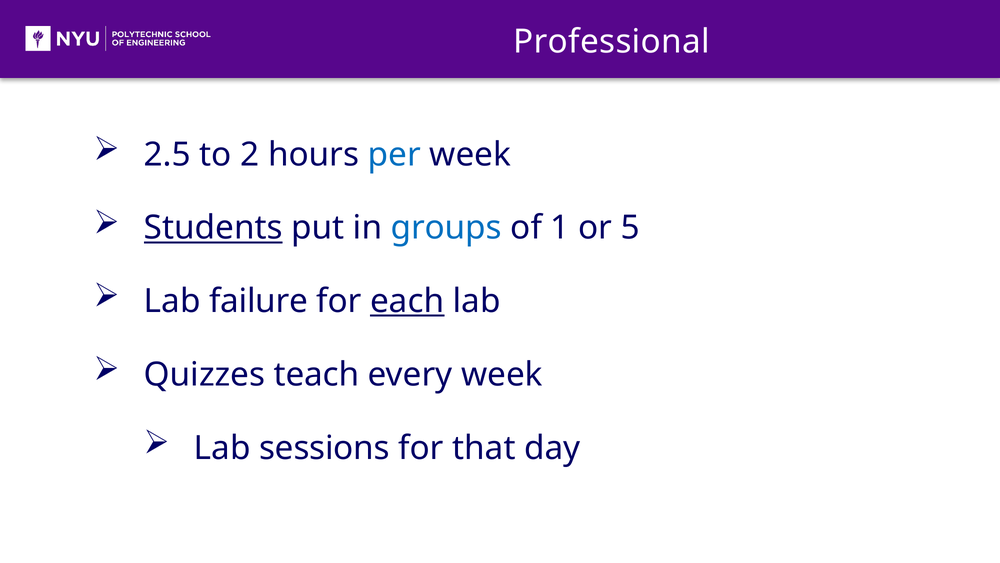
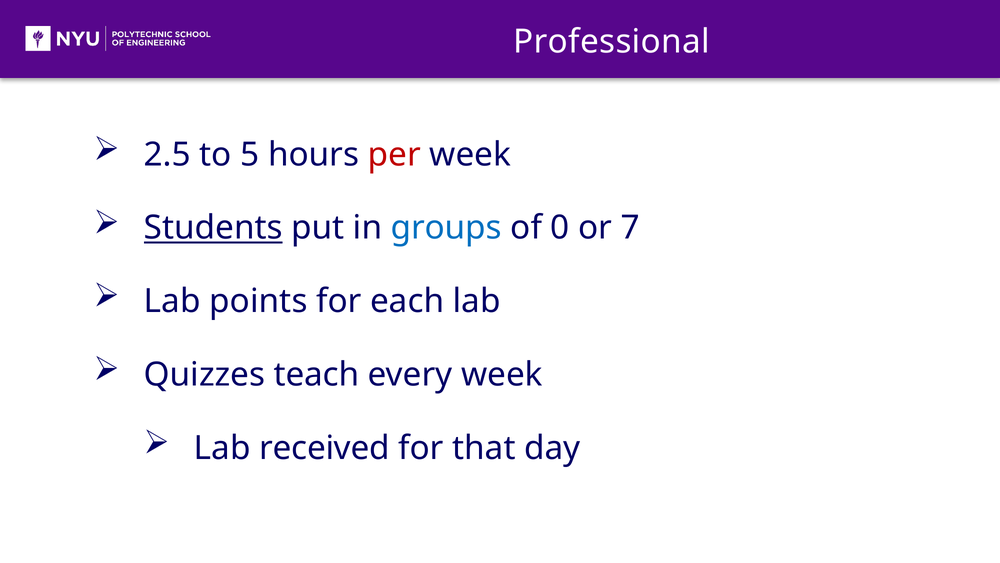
2: 2 -> 5 (250, 154)
per colour: blue -> red (394, 154)
1: 1 -> 0 (560, 228)
5: 5 -> 7 (630, 228)
failure: failure -> points (258, 301)
each underline: present -> none (407, 301)
sessions: sessions -> received (324, 448)
